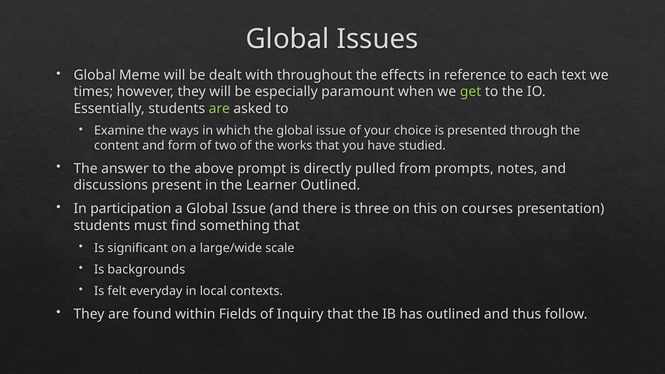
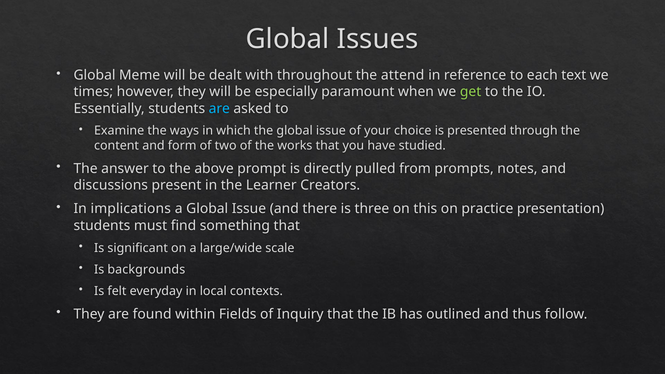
effects: effects -> attend (403, 75)
are colour: light green -> light blue (219, 109)
Learner Outlined: Outlined -> Creators (330, 185)
participation: participation -> implications (131, 209)
courses: courses -> practice (487, 209)
